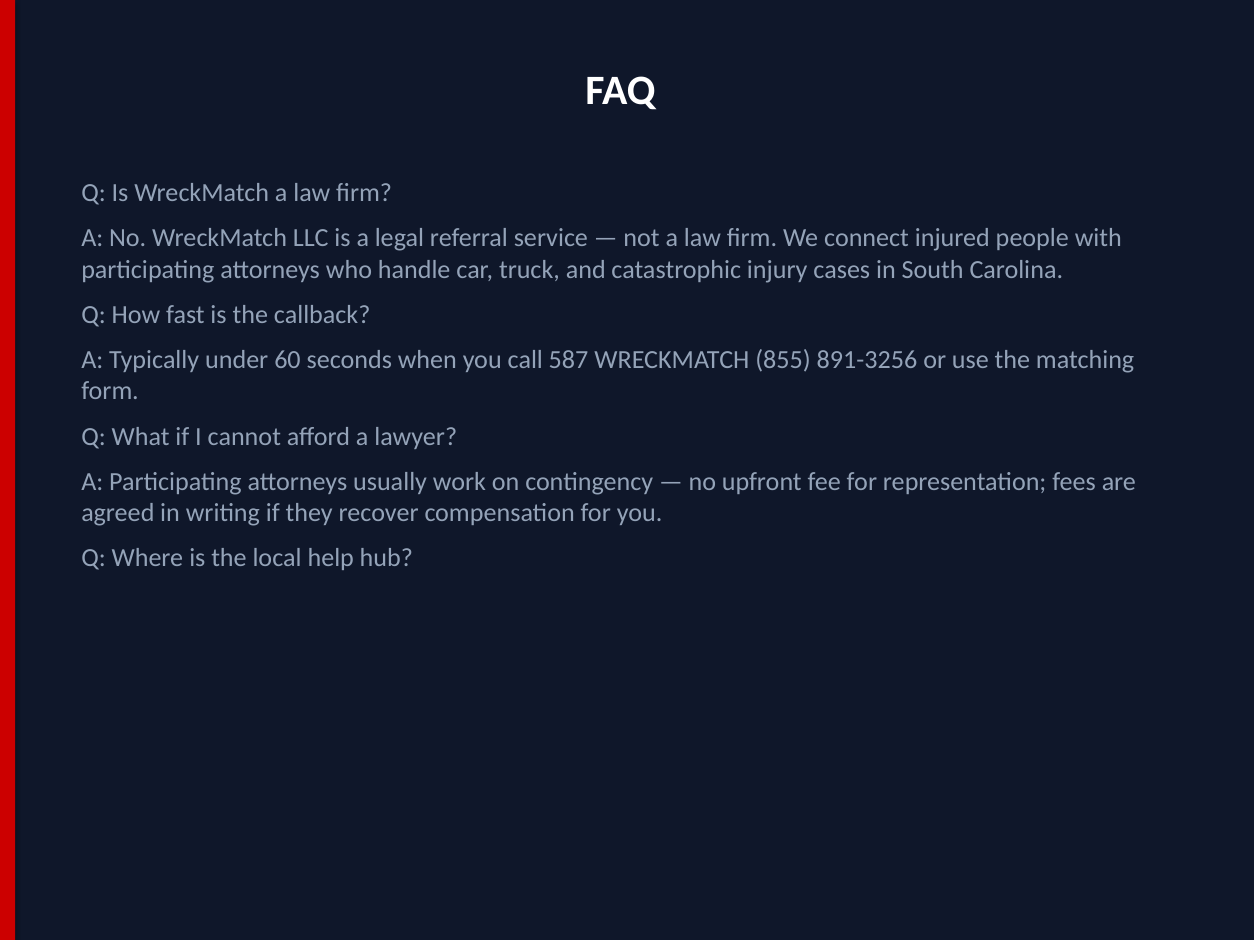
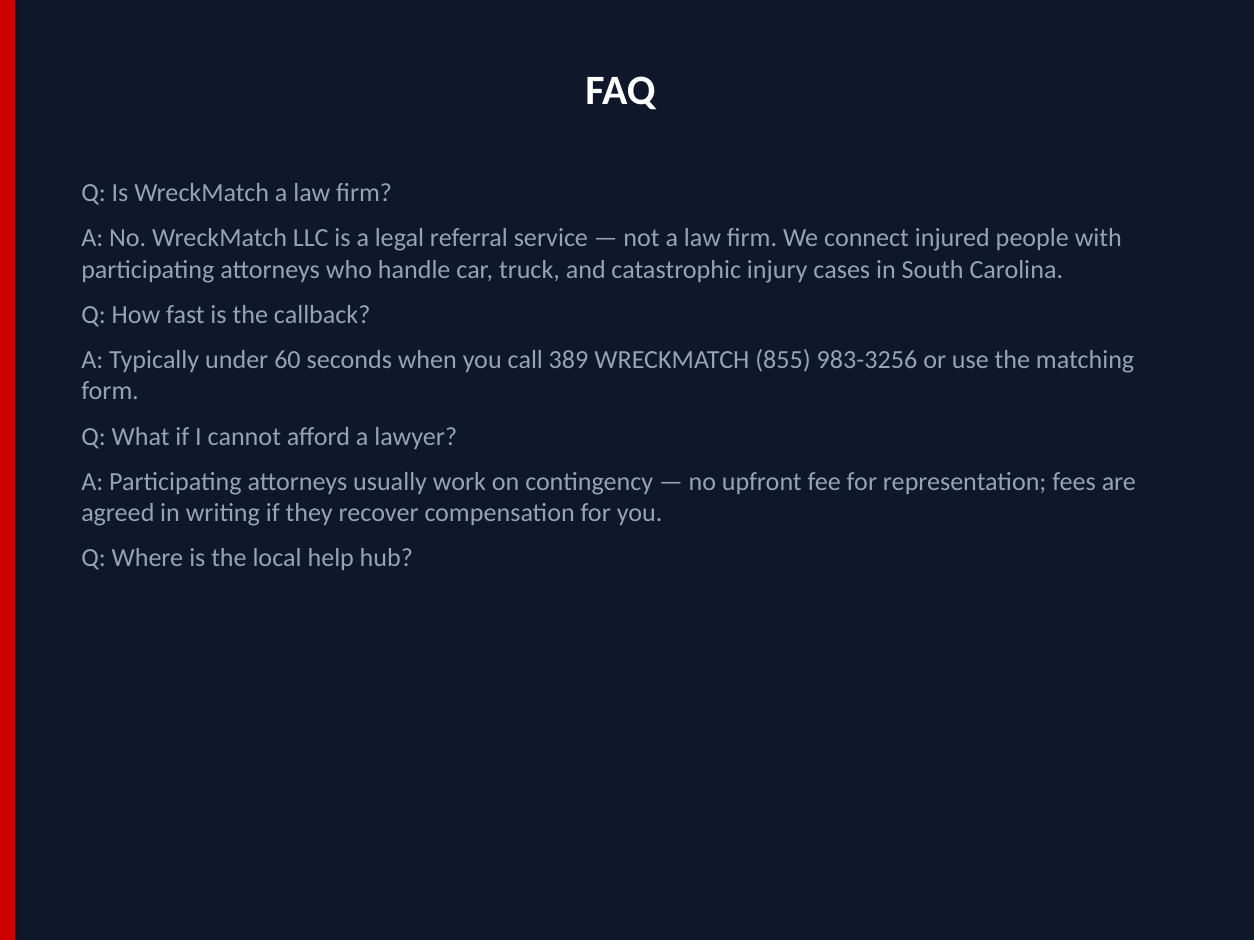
587: 587 -> 389 (569, 360)
891-3256: 891-3256 -> 983-3256 (867, 360)
